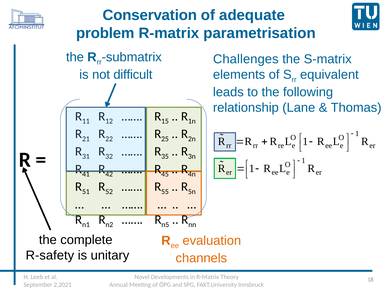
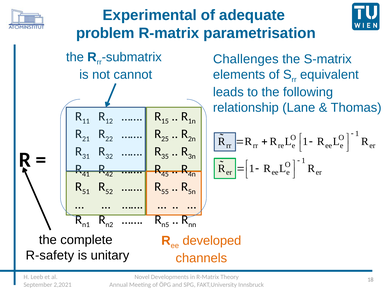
Conservation: Conservation -> Experimental (150, 15)
difficult: difficult -> cannot (133, 75)
evaluation: evaluation -> developed (212, 240)
